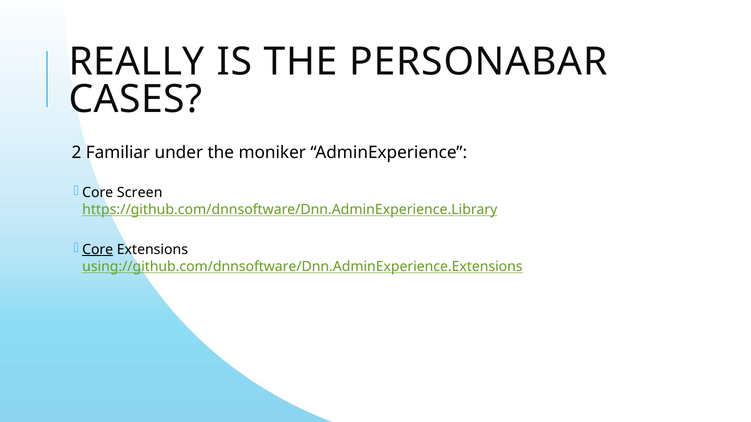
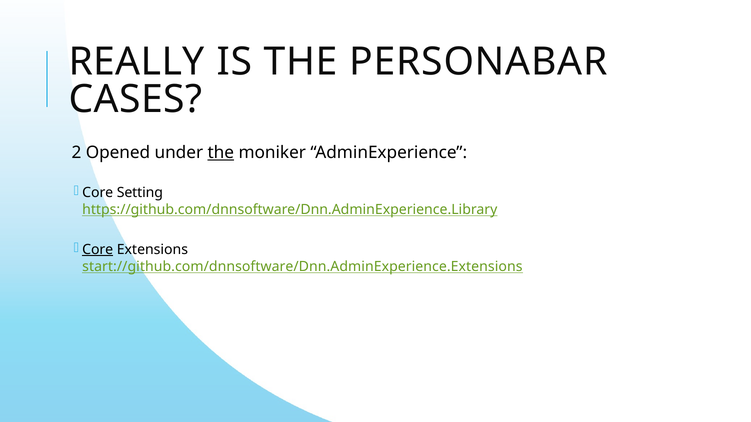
Familiar: Familiar -> Opened (118, 153)
the underline: none -> present (221, 153)
Screen: Screen -> Setting (140, 193)
using://github.com/dnnsoftware/Dnn.AdminExperience.Extensions: using://github.com/dnnsoftware/Dnn.AdminExperience.Extensions -> start://github.com/dnnsoftware/Dnn.AdminExperience.Extensions (302, 267)
